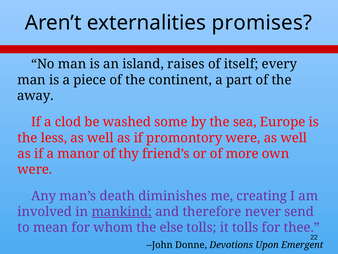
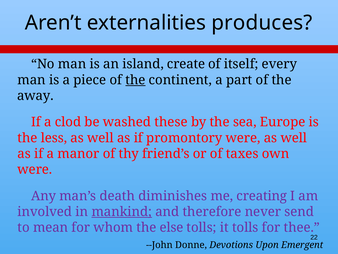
promises: promises -> produces (262, 23)
raises: raises -> create (186, 64)
the underline: none -> present (135, 80)
some: some -> these (171, 122)
more: more -> taxes (242, 153)
